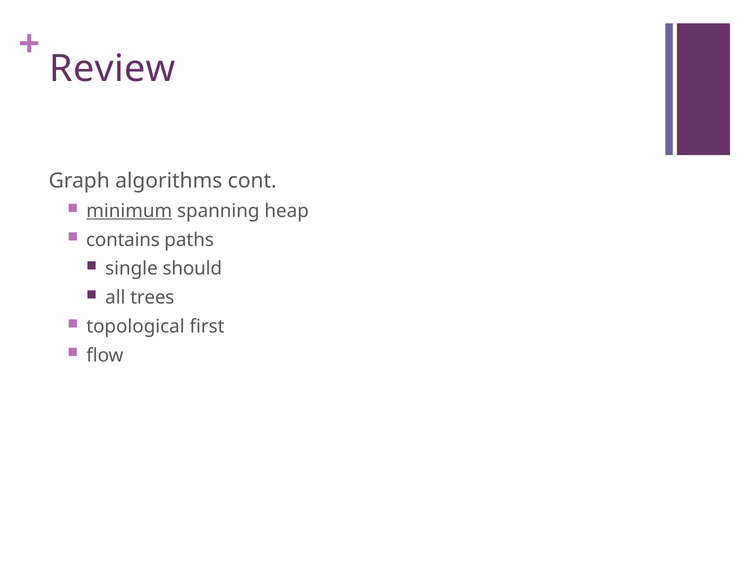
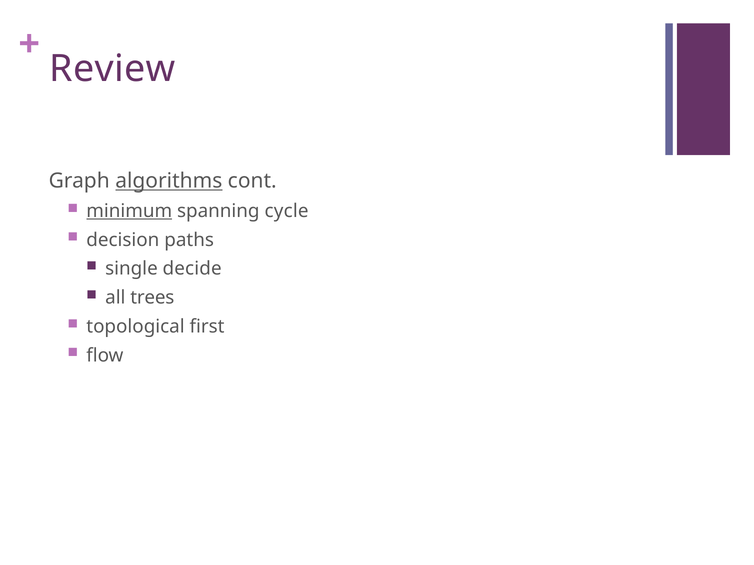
algorithms underline: none -> present (169, 181)
heap: heap -> cycle (287, 211)
contains: contains -> decision (123, 240)
should: should -> decide (192, 269)
